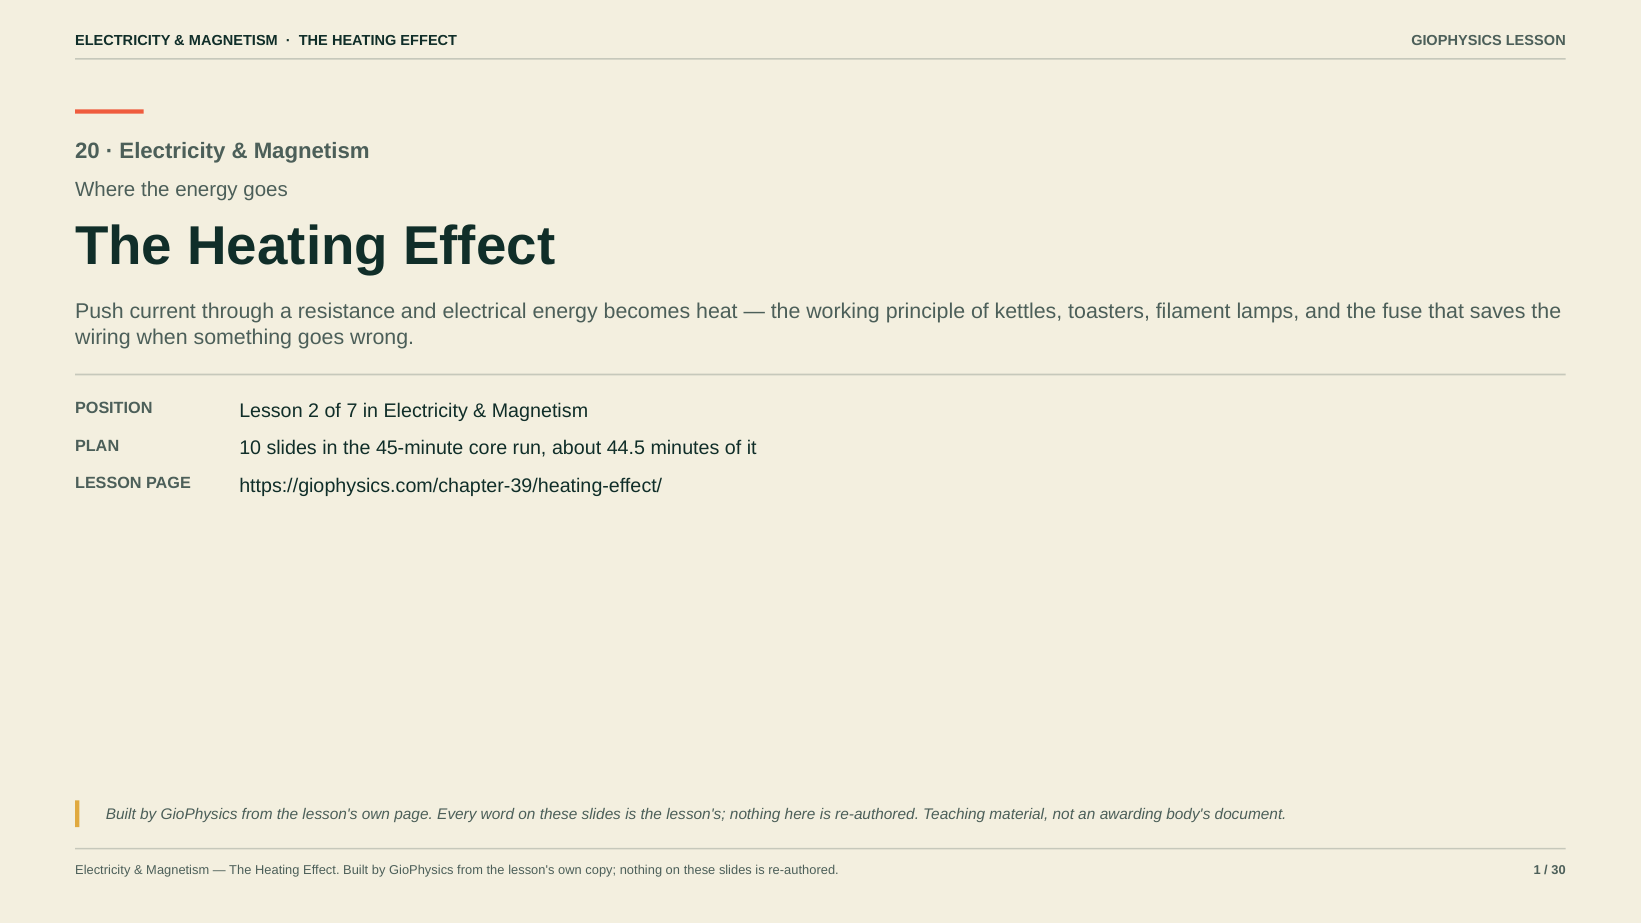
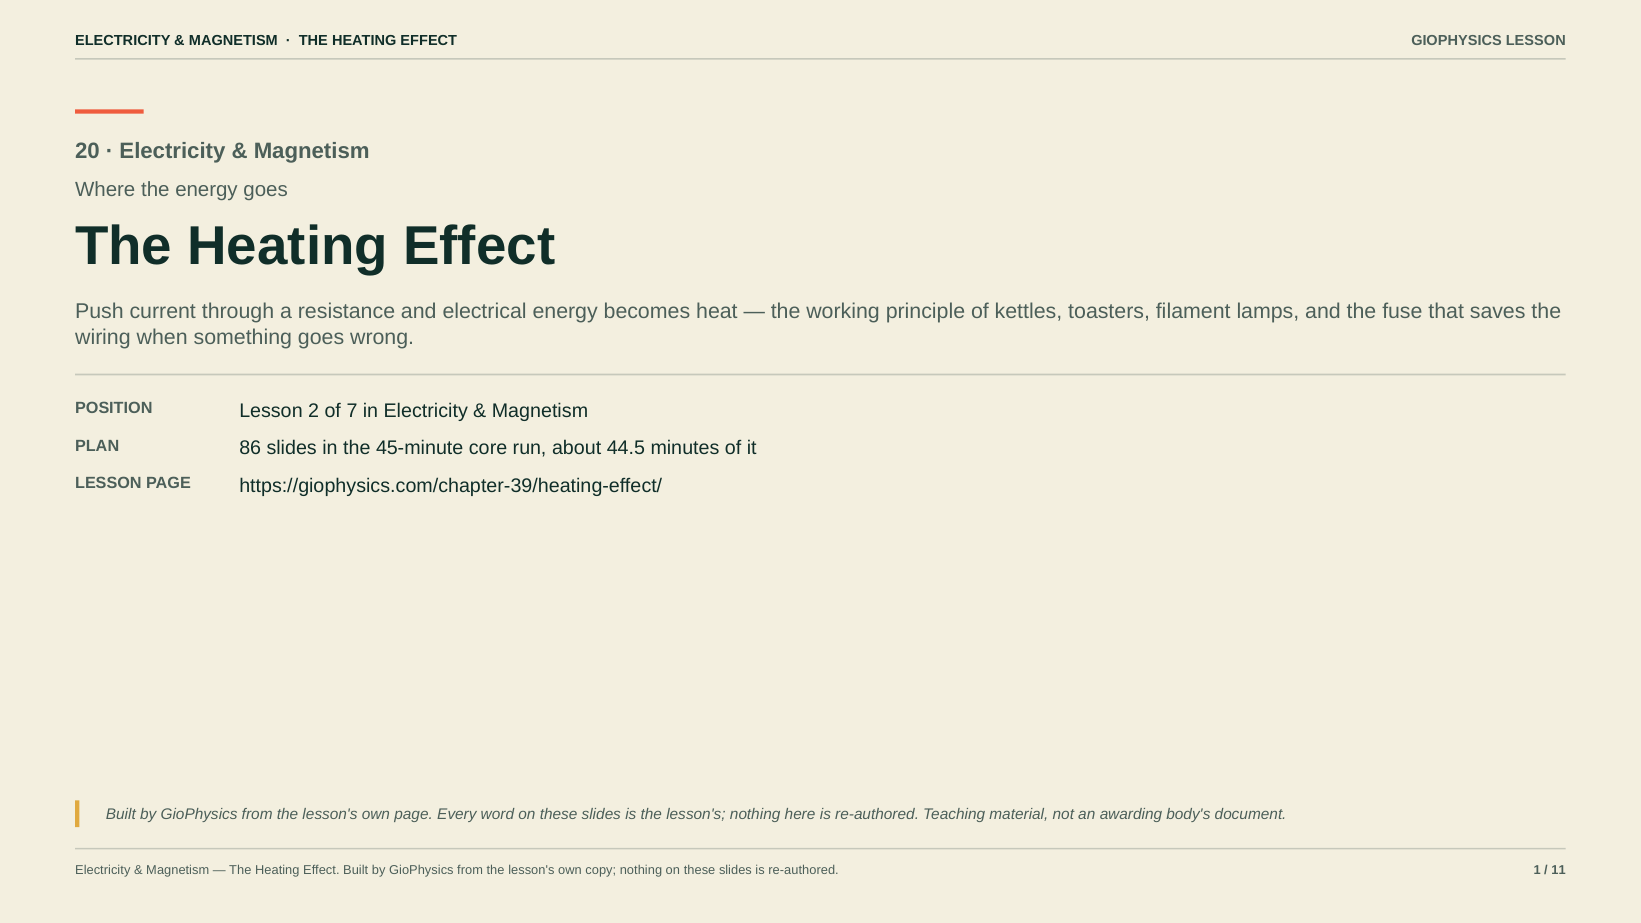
10: 10 -> 86 (250, 448)
30: 30 -> 11 (1559, 870)
